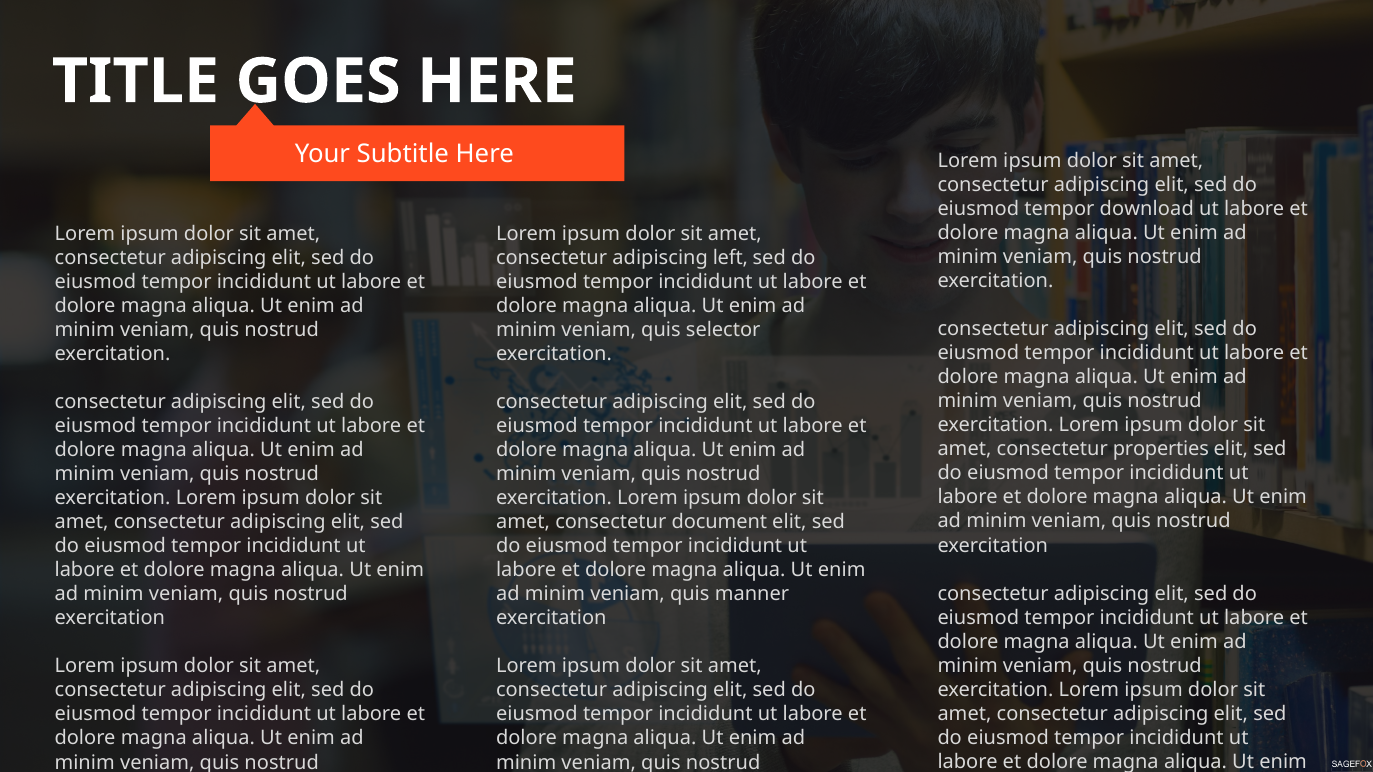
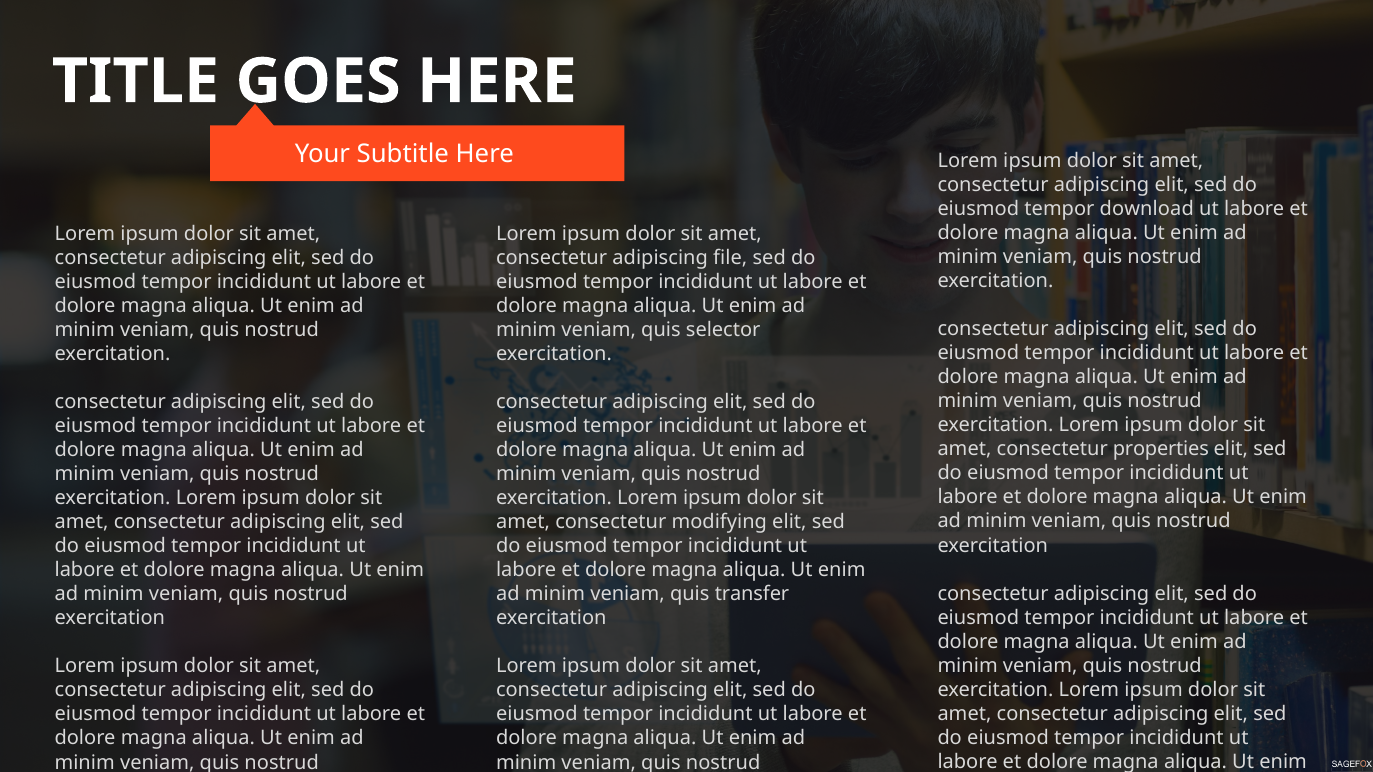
left: left -> file (730, 258)
document: document -> modifying (719, 522)
manner: manner -> transfer (752, 594)
